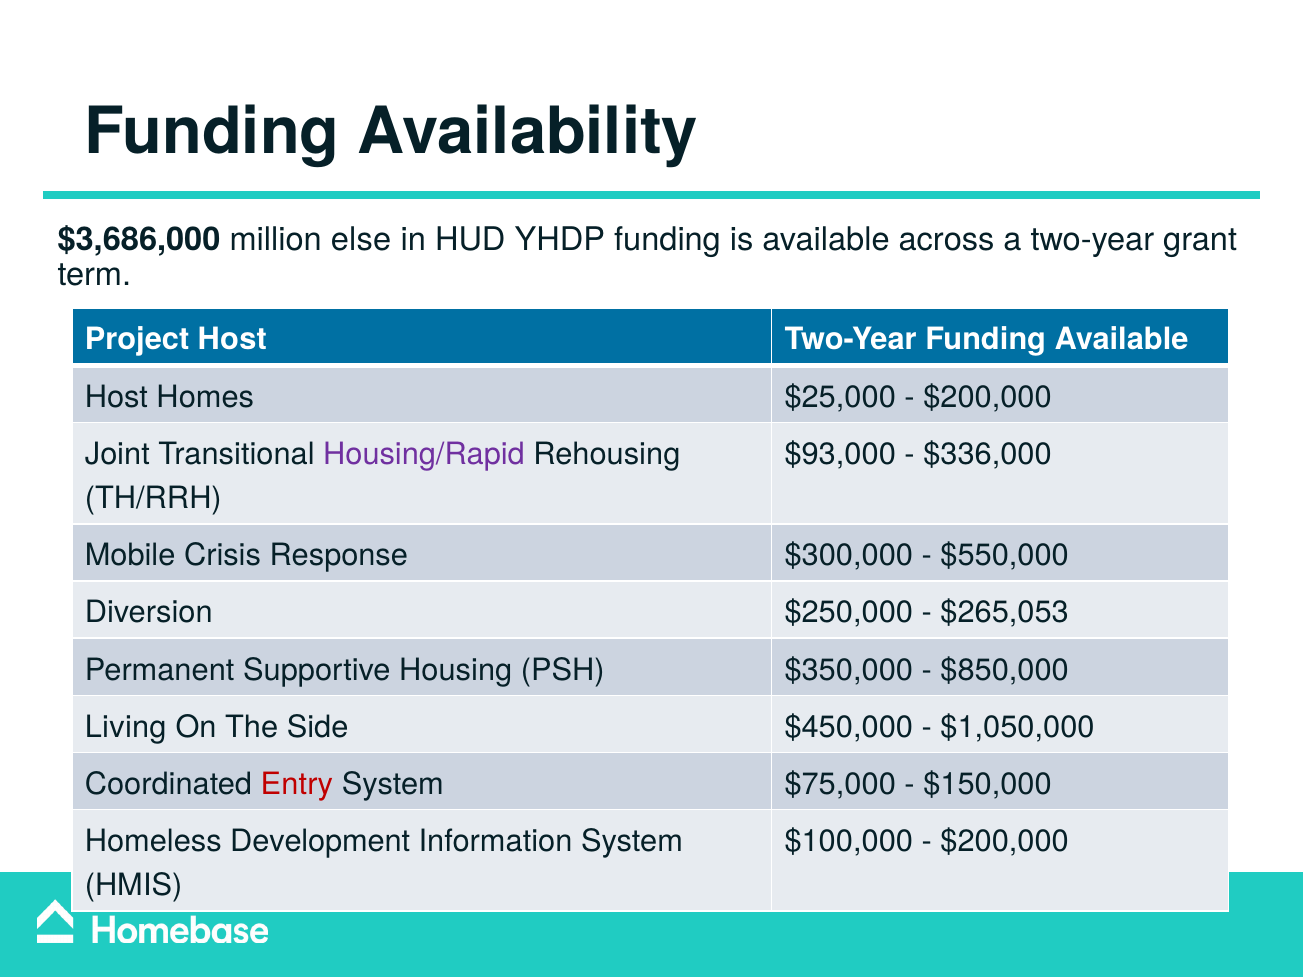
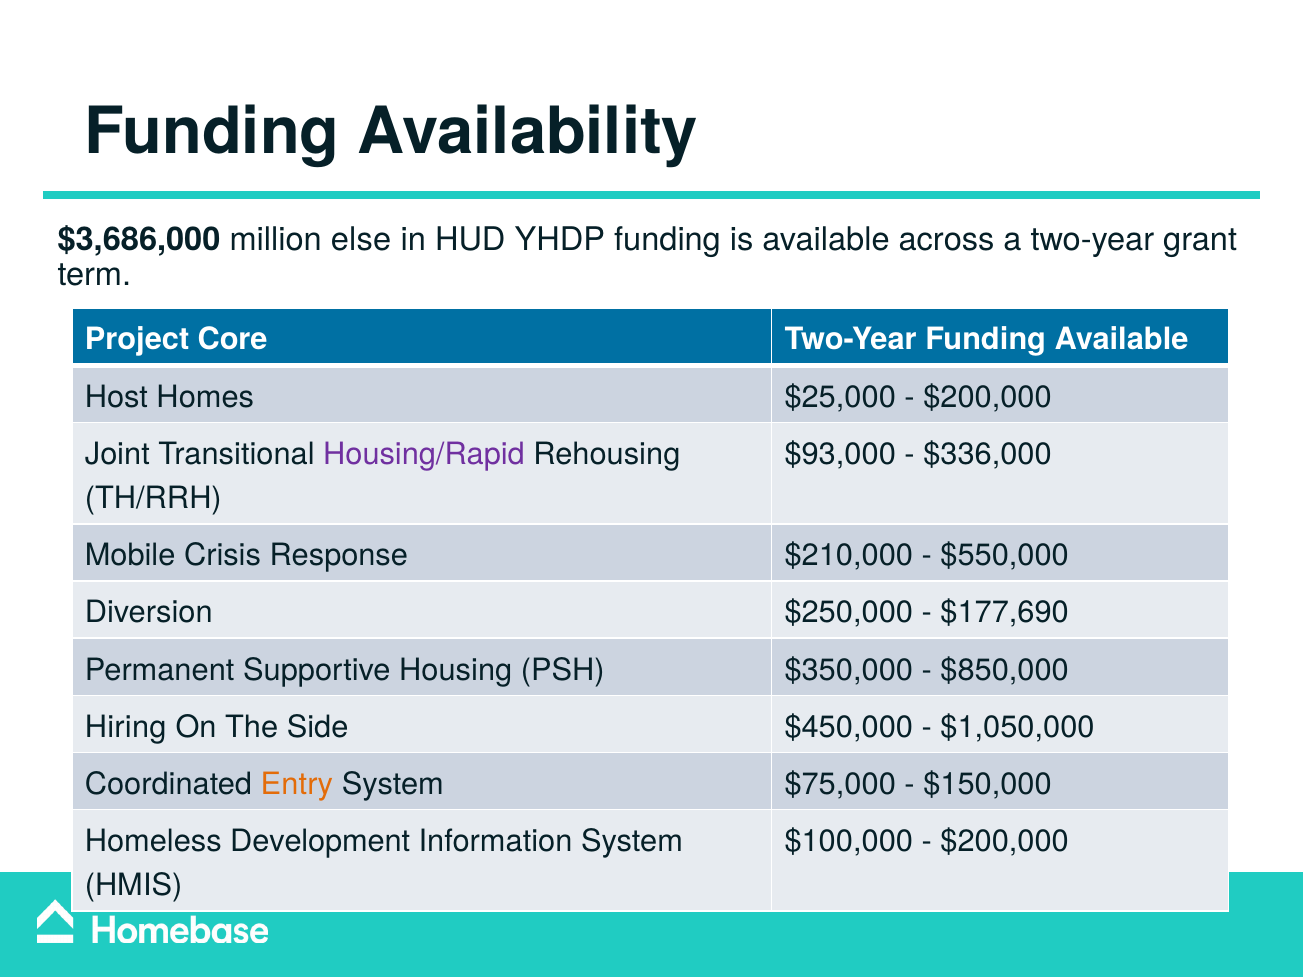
Project Host: Host -> Core (233, 339)
$300,000: $300,000 -> $210,000 (849, 556)
$265,053: $265,053 -> $177,690 (1005, 613)
Living: Living -> Hiring (126, 727)
Entry colour: red -> orange (297, 784)
